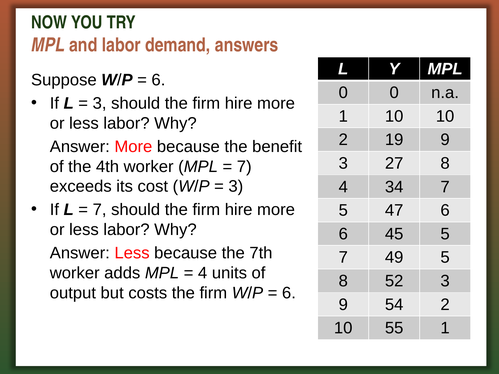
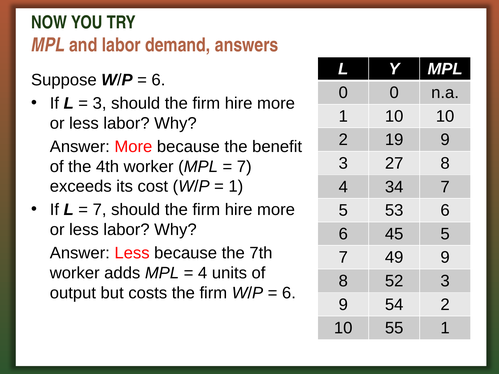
3: 3 -> 1 (236, 187)
47: 47 -> 53 (394, 211)
49 5: 5 -> 9 (445, 258)
